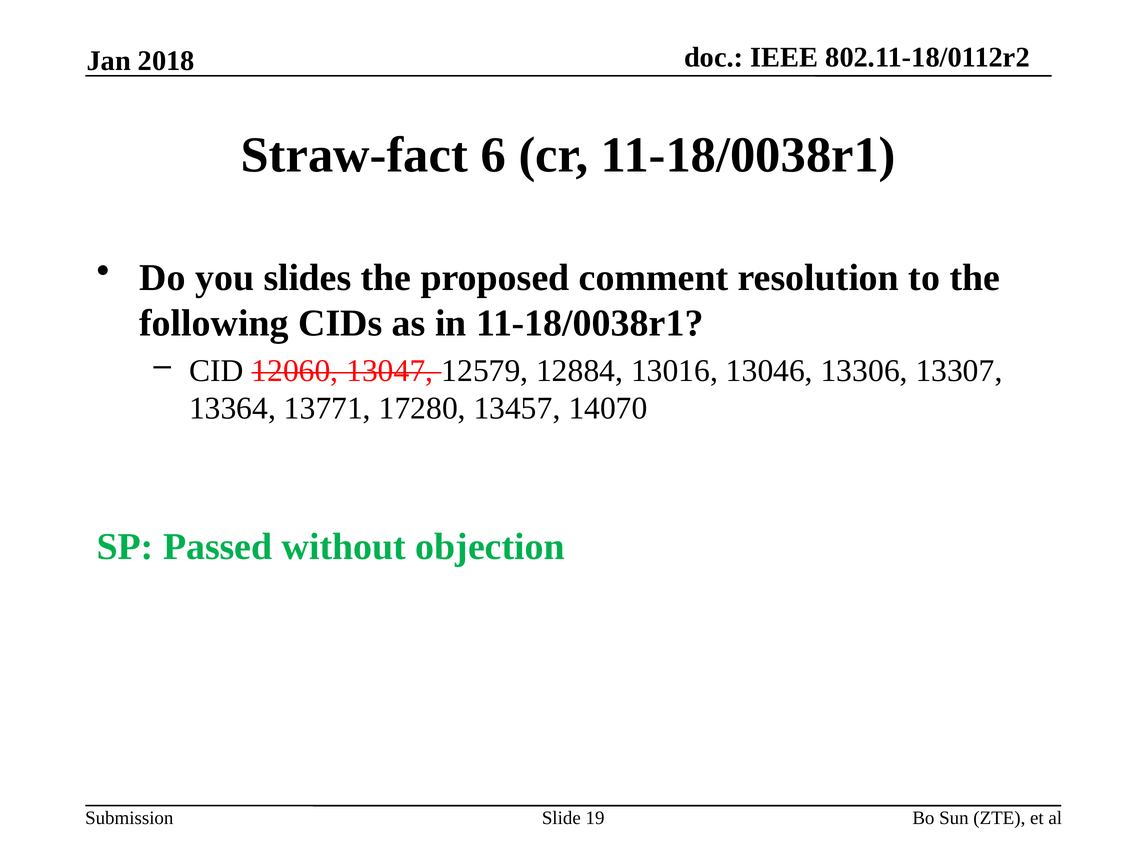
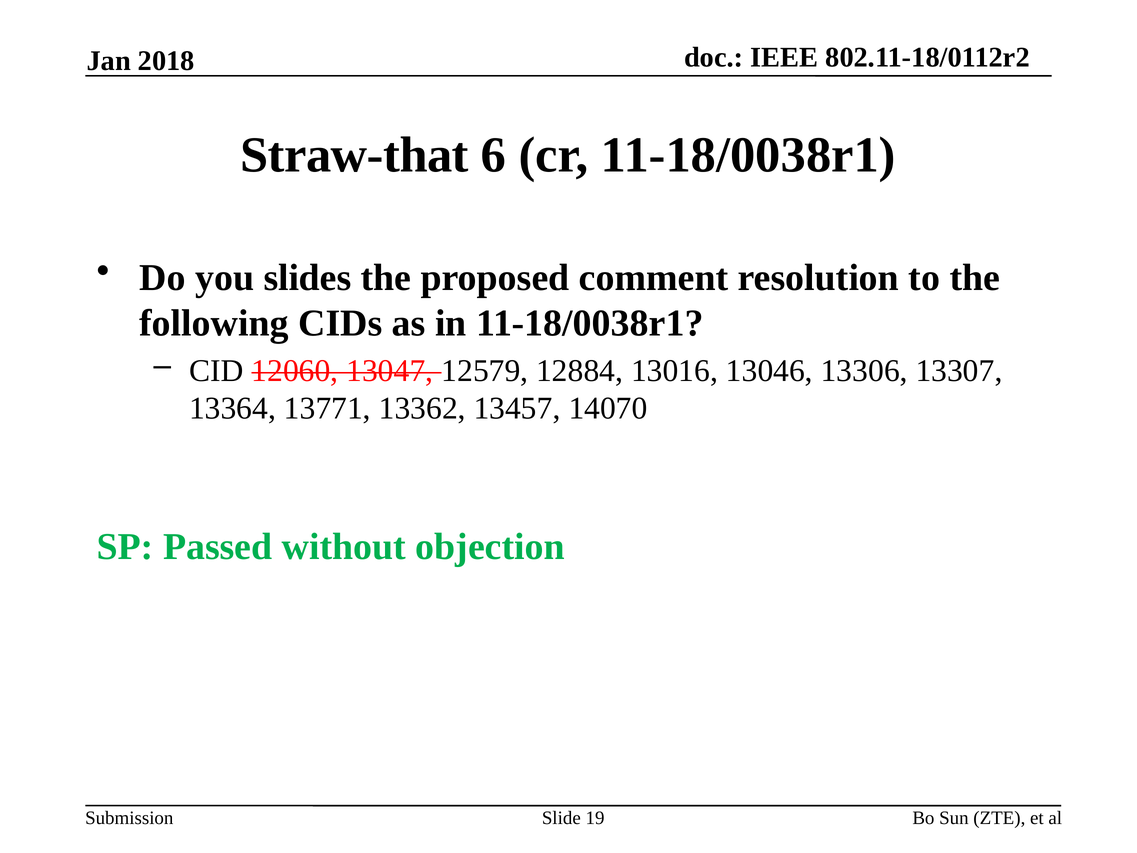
Straw-fact: Straw-fact -> Straw-that (355, 155)
17280: 17280 -> 13362 (422, 408)
